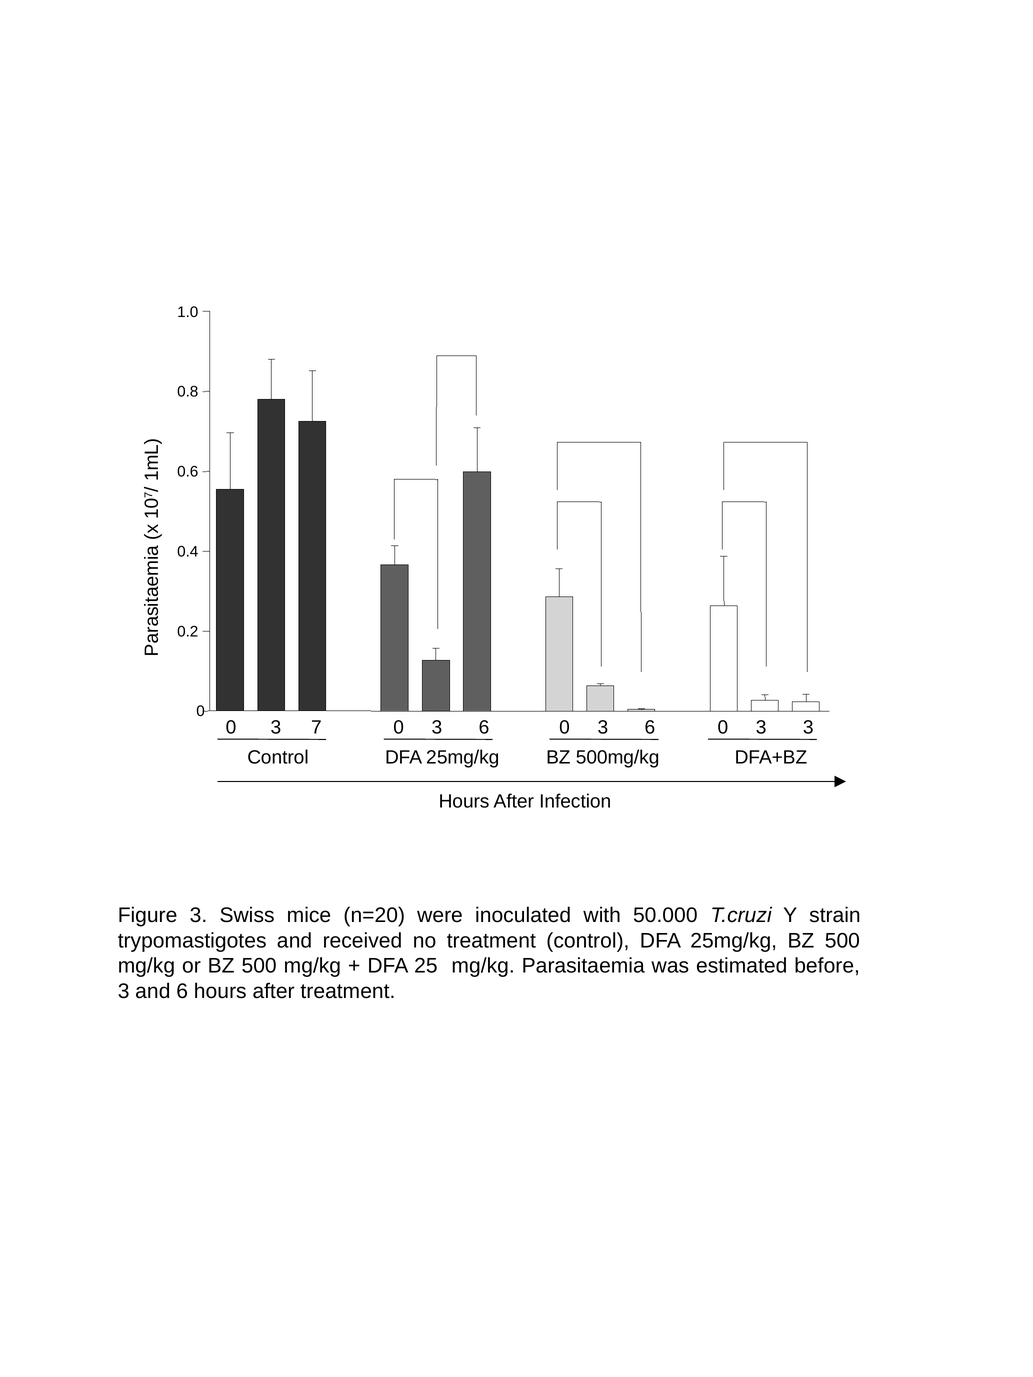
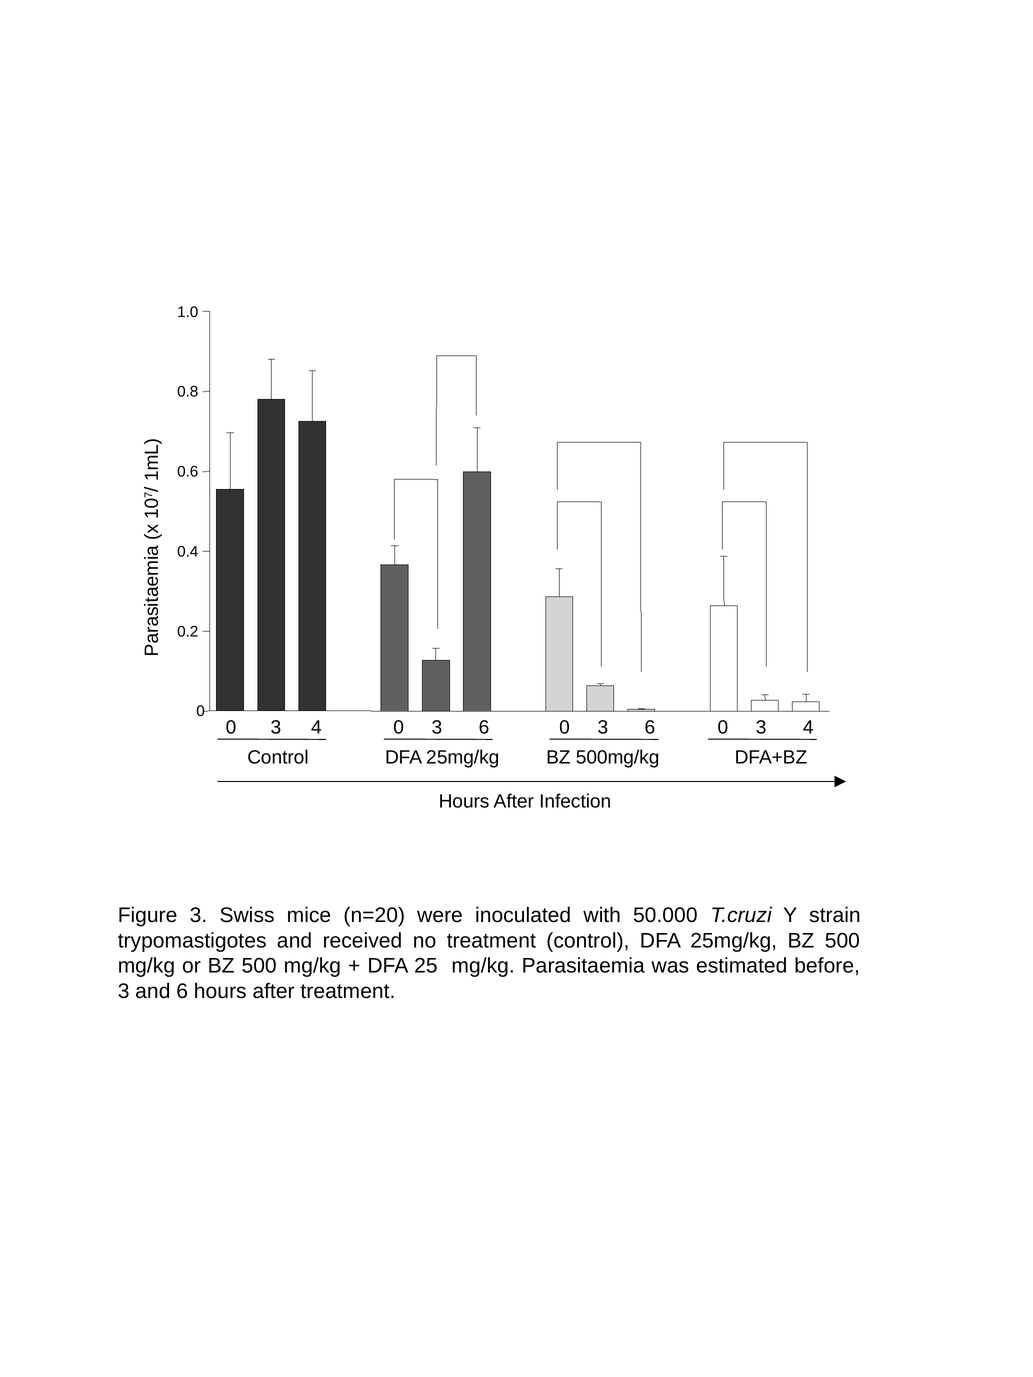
7: 7 -> 4 (316, 728)
3: 3 -> 4 (808, 728)
